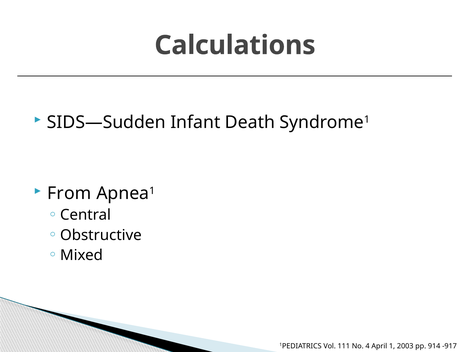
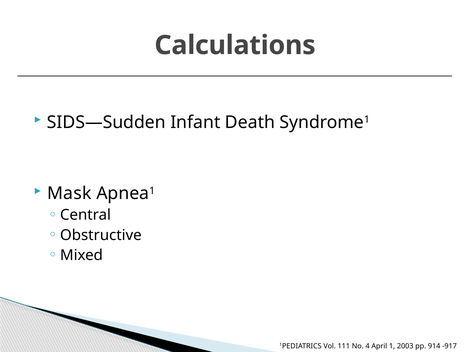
From: From -> Mask (69, 194)
